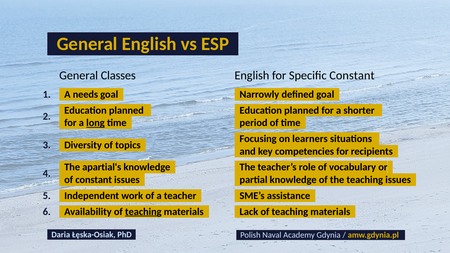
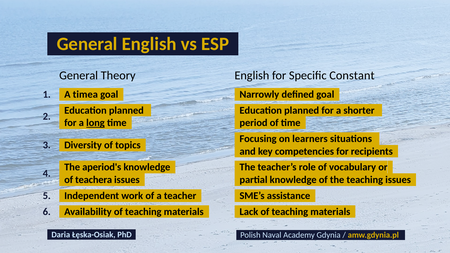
Classes: Classes -> Theory (118, 76)
aA needs: needs -> timea (85, 94)
apartial's: apartial's -> aperiod's (102, 167)
aof constant: constant -> teachera (94, 180)
teaching underline: present -> none (143, 212)
